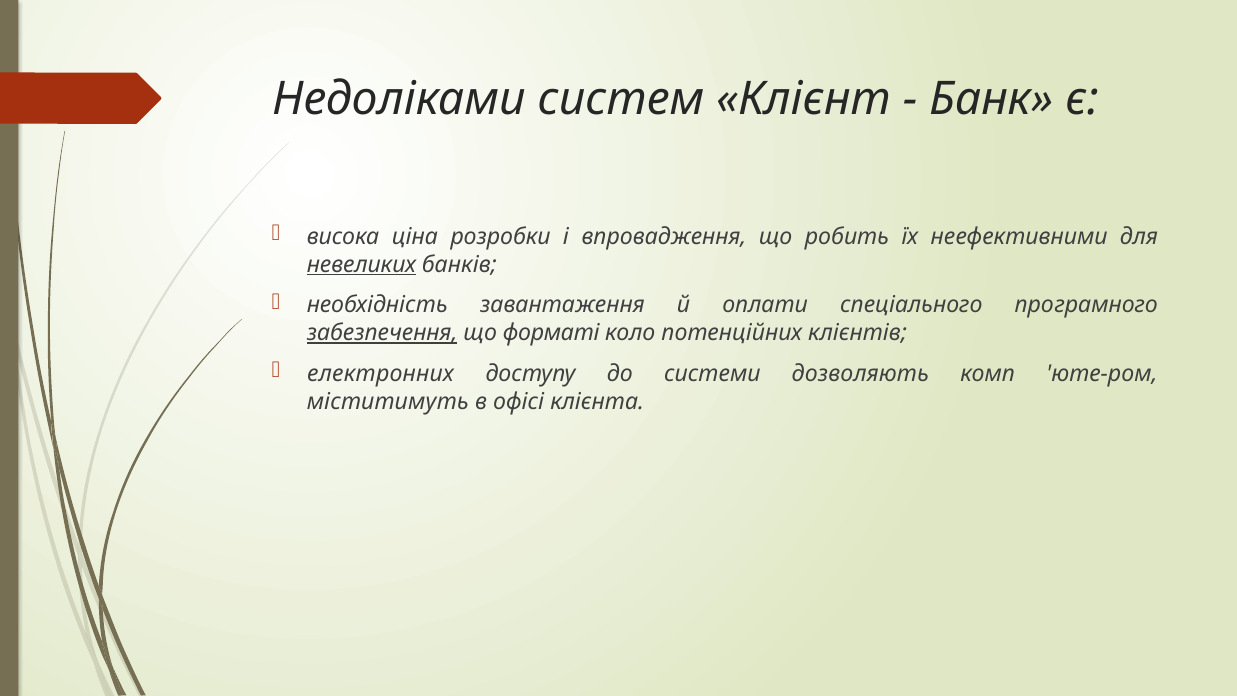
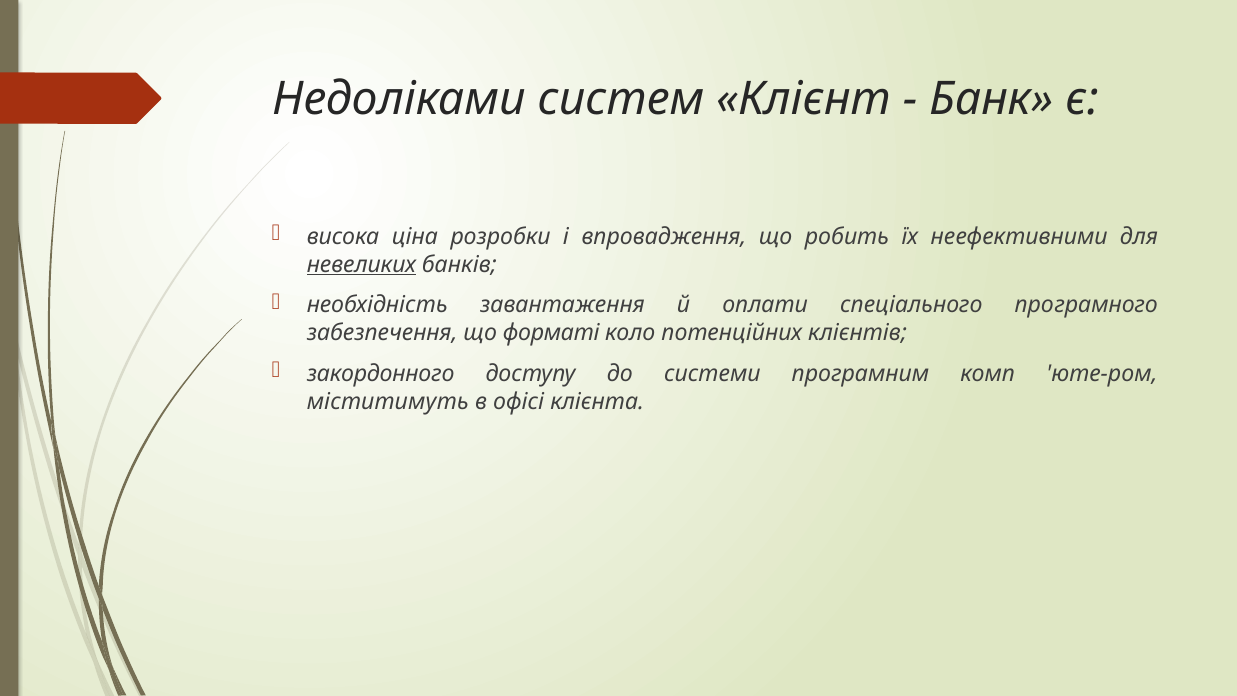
забезпечення underline: present -> none (382, 333)
електронних: електронних -> закордонного (381, 374)
дозволяють: дозволяють -> програмним (860, 374)
